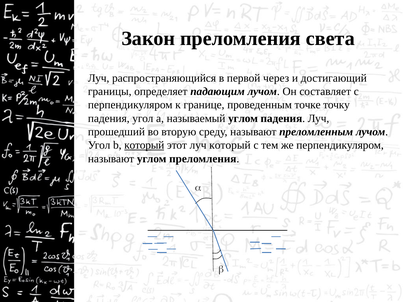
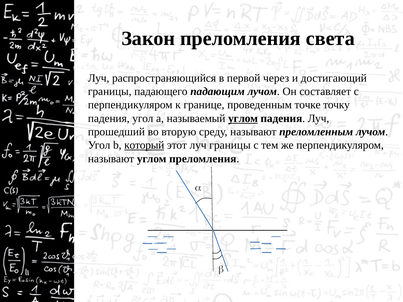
определяет: определяет -> падающего (161, 92)
углом underline: none -> present (243, 119)
луч который: который -> границы (230, 145)
